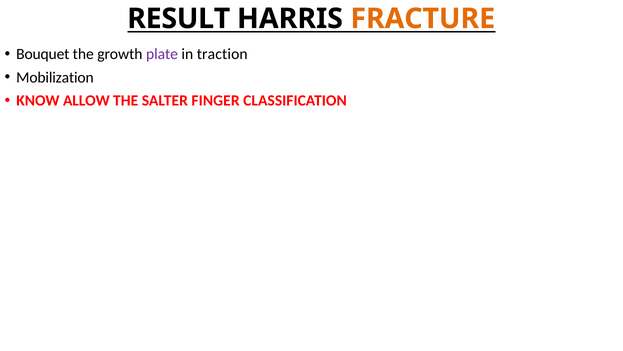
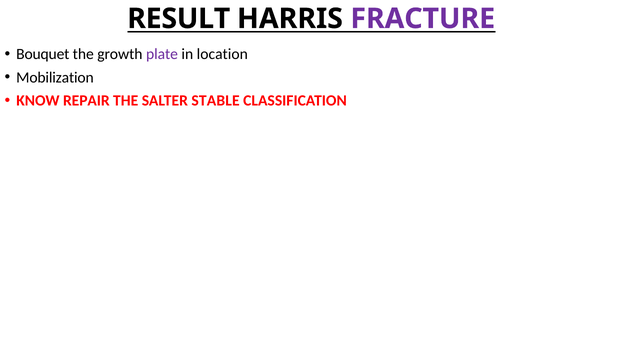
FRACTURE colour: orange -> purple (423, 19)
traction: traction -> location (222, 54)
ALLOW: ALLOW -> REPAIR (86, 101)
FINGER: FINGER -> STABLE (216, 101)
